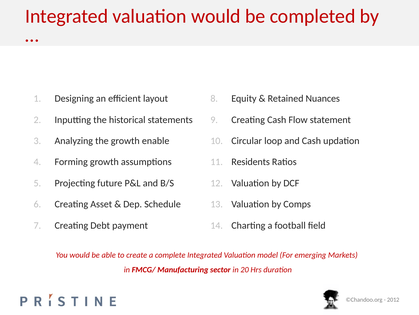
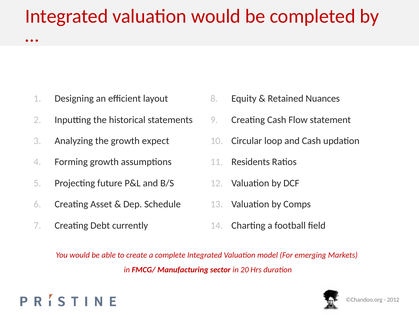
enable: enable -> expect (156, 141)
payment: payment -> currently (130, 225)
